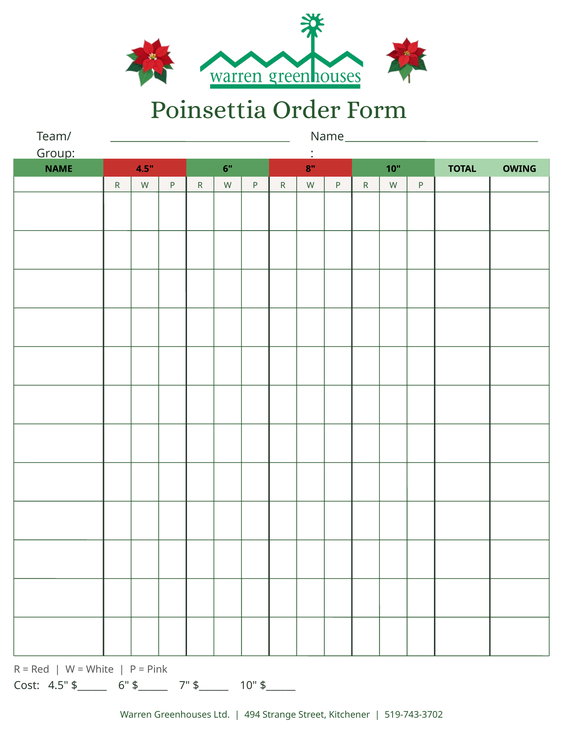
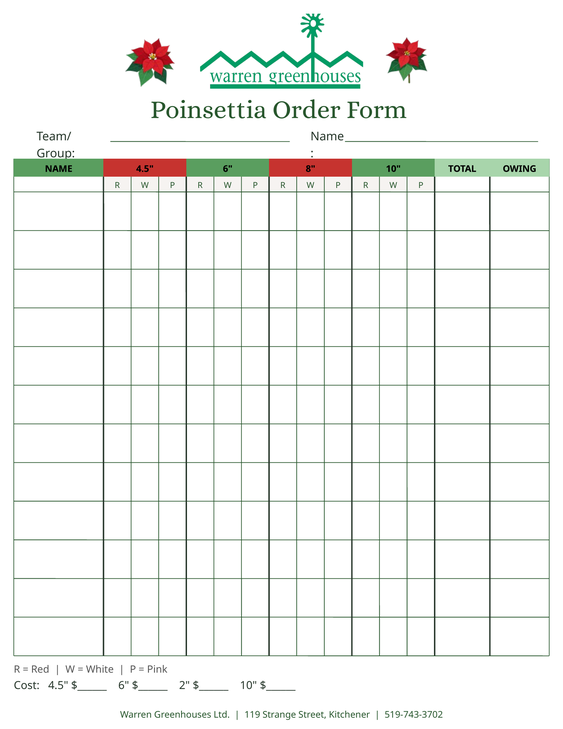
7: 7 -> 2 (184, 685)
494: 494 -> 119 (252, 714)
